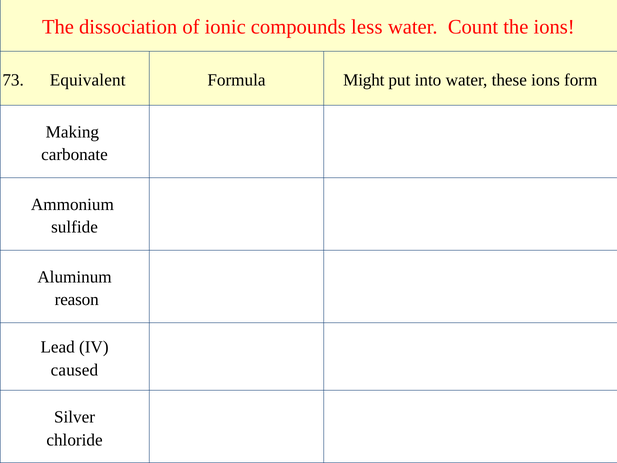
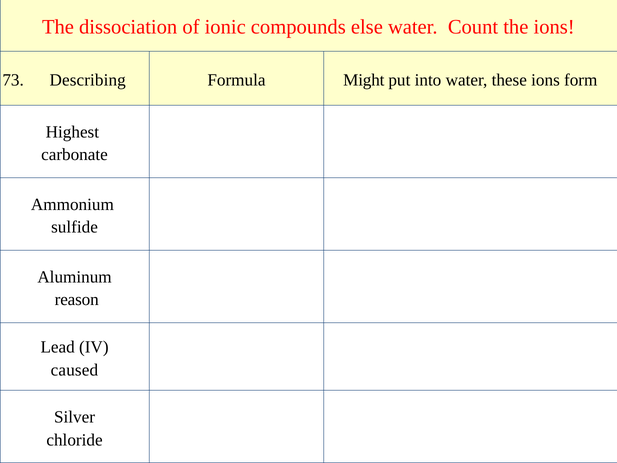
less: less -> else (367, 27)
Equivalent: Equivalent -> Describing (88, 80)
Making: Making -> Highest (72, 132)
